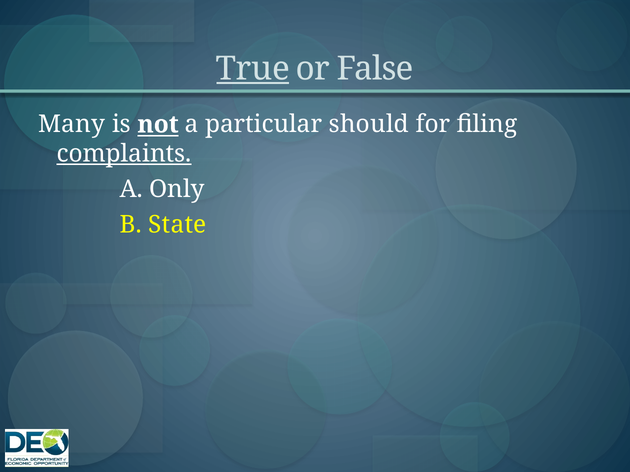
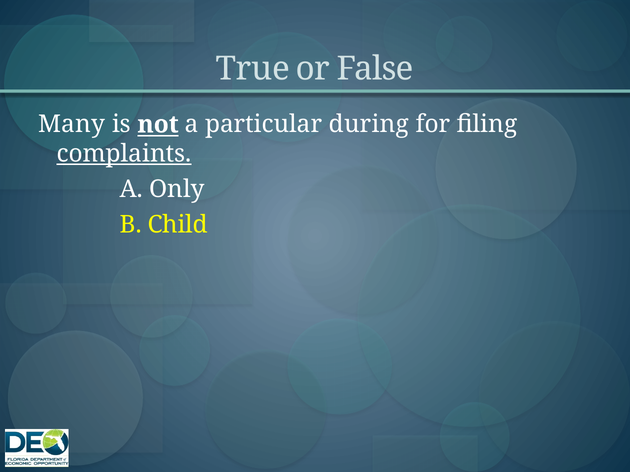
True underline: present -> none (253, 69)
should: should -> during (369, 125)
State: State -> Child (178, 225)
